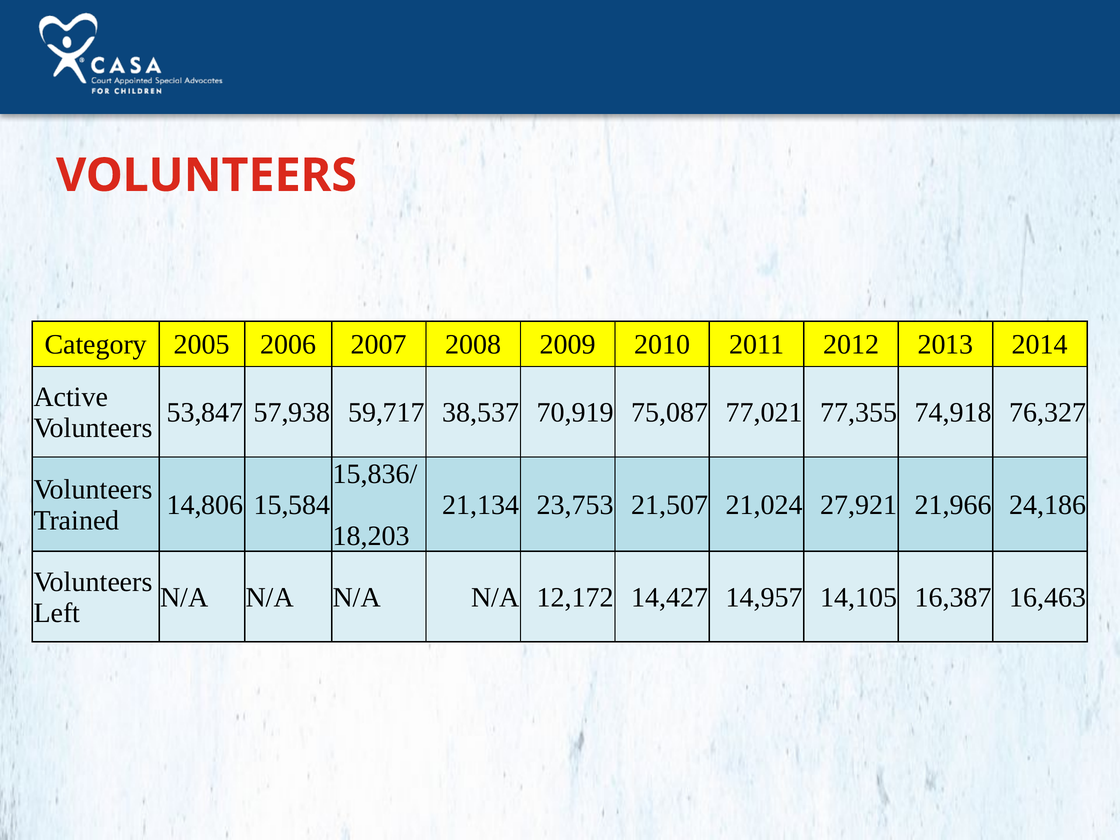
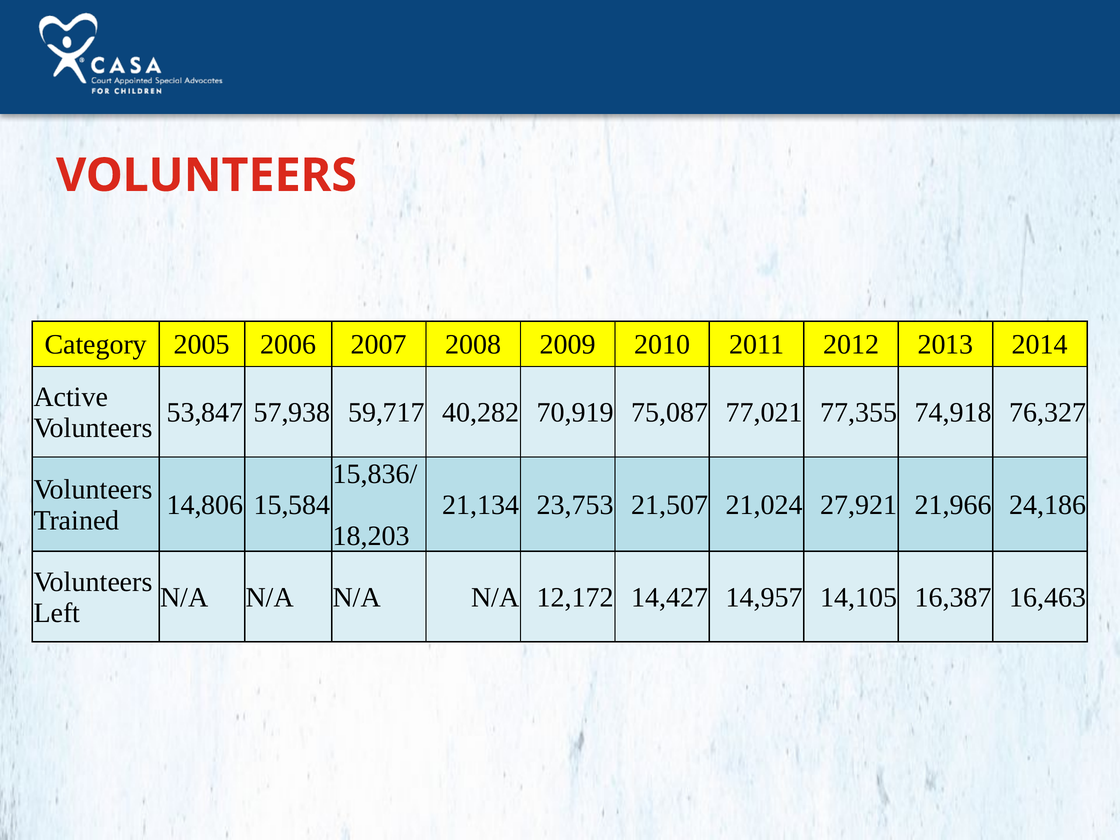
38,537: 38,537 -> 40,282 (481, 413)
